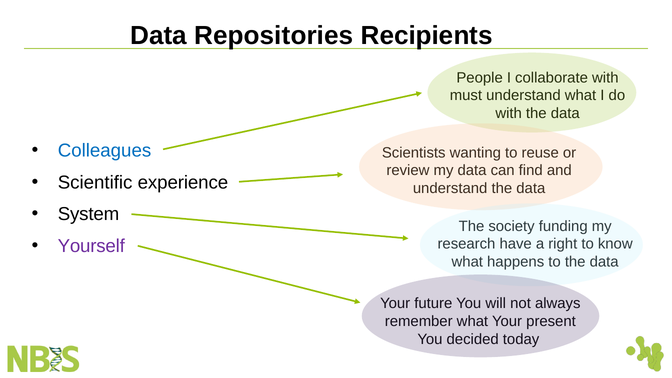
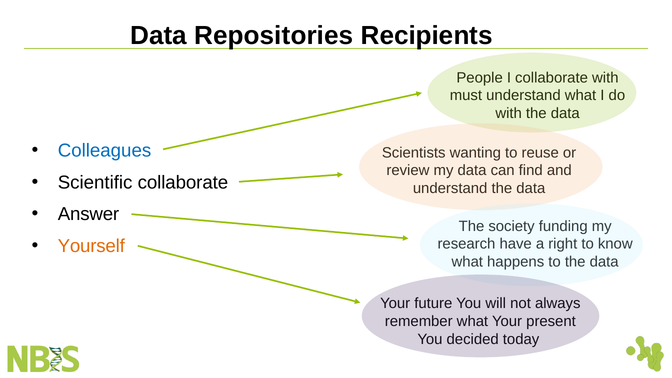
Scientific experience: experience -> collaborate (183, 183)
System: System -> Answer (88, 214)
Yourself colour: purple -> orange (91, 246)
